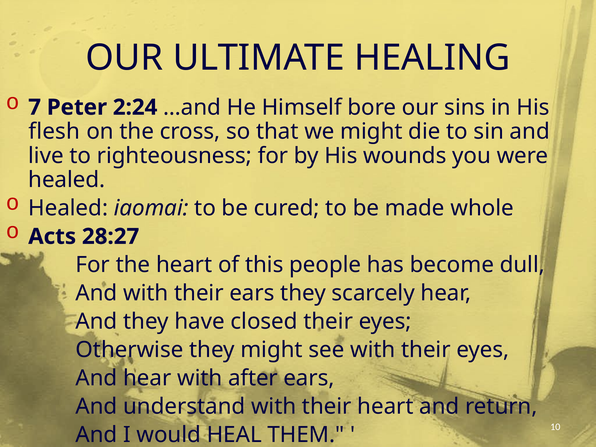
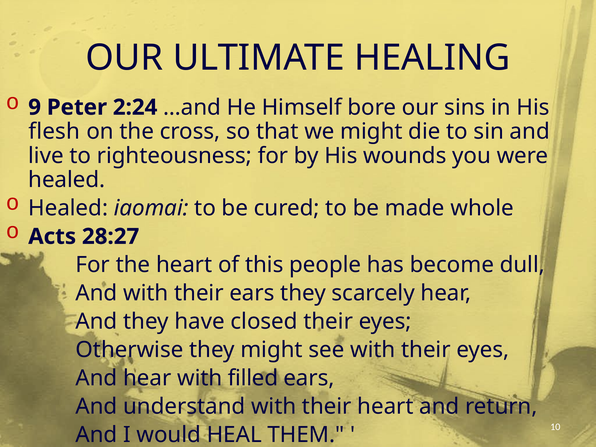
7: 7 -> 9 (35, 107)
after: after -> filled (253, 378)
